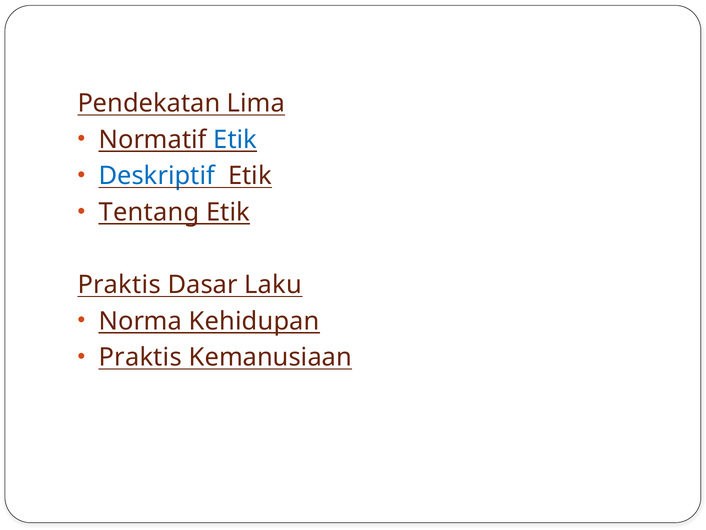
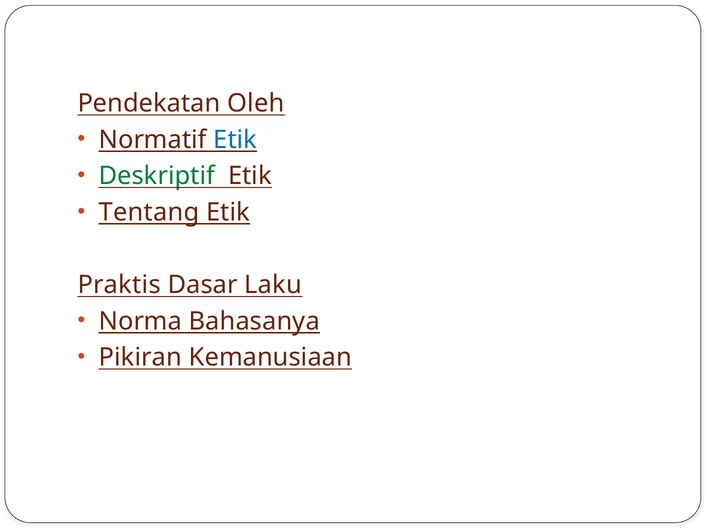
Lima: Lima -> Oleh (256, 103)
Deskriptif colour: blue -> green (157, 176)
Kehidupan: Kehidupan -> Bahasanya (254, 321)
Praktis: Praktis -> Pikiran (140, 357)
